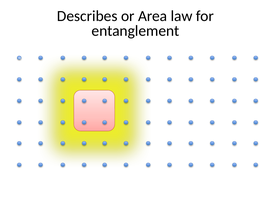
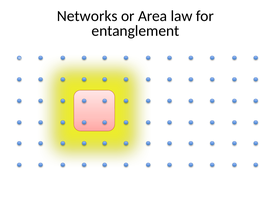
Describes: Describes -> Networks (87, 16)
